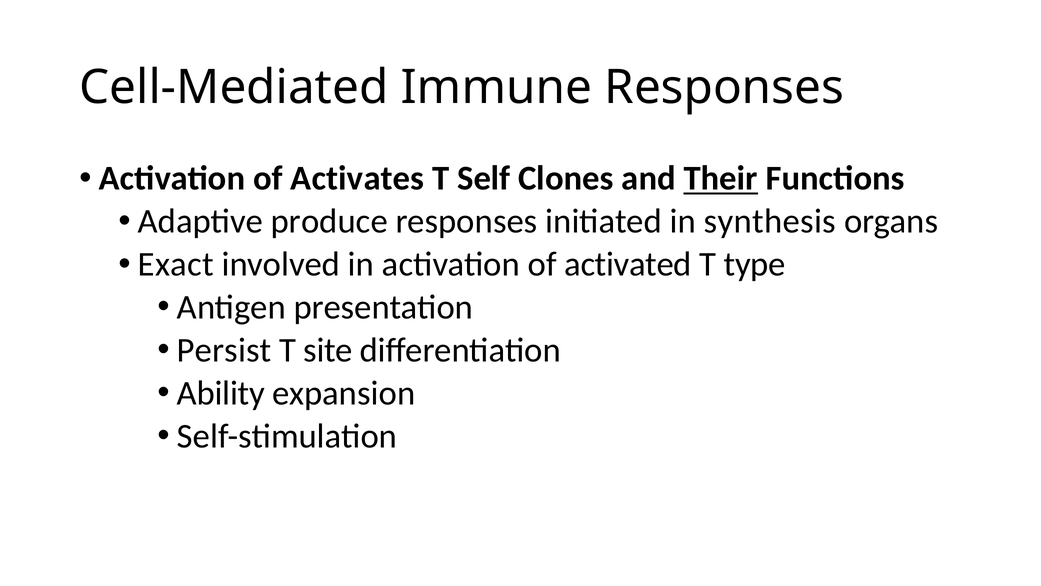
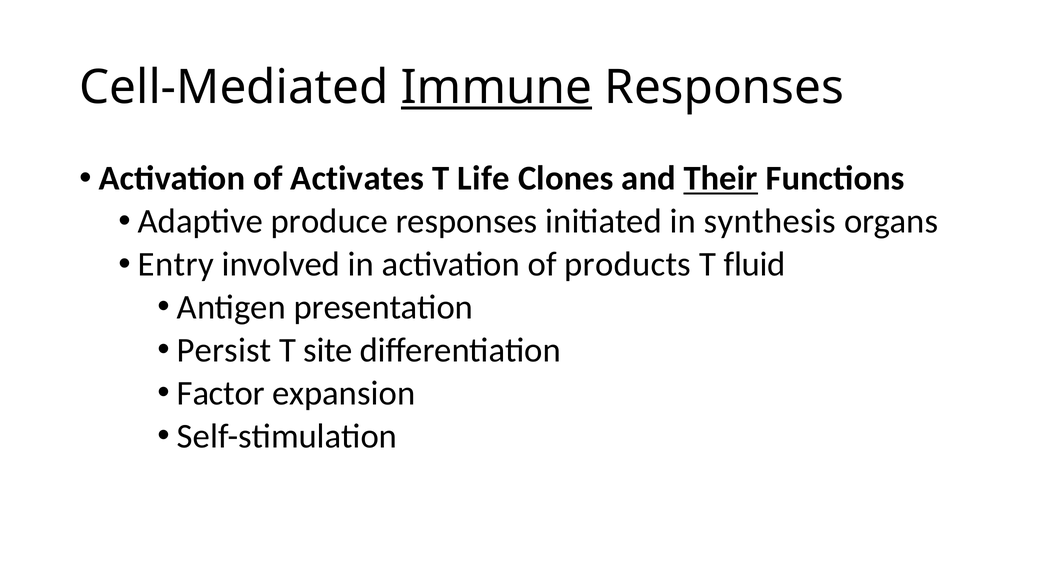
Immune underline: none -> present (496, 87)
Self: Self -> Life (484, 178)
Exact: Exact -> Entry (176, 264)
activated: activated -> products (628, 264)
type: type -> fluid (755, 264)
Ability: Ability -> Factor (221, 393)
